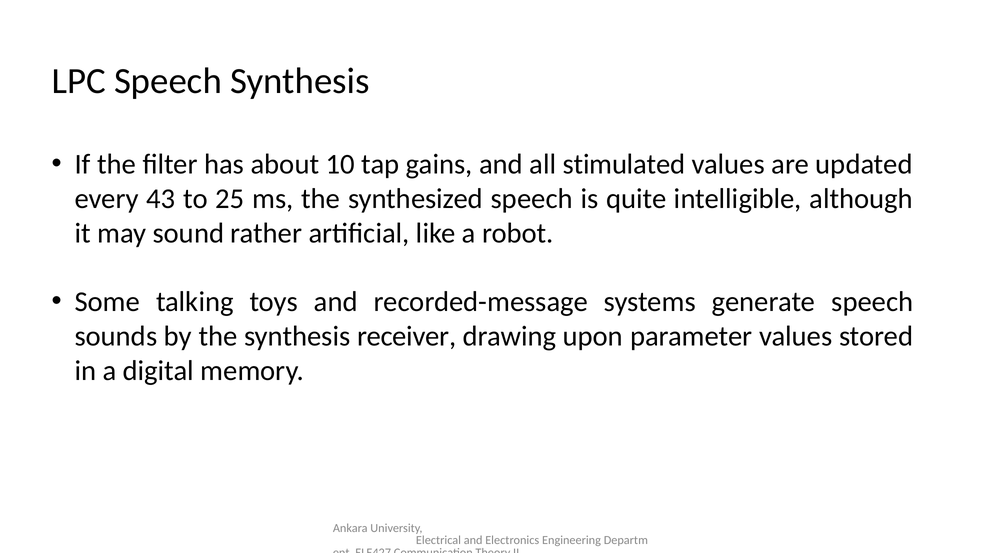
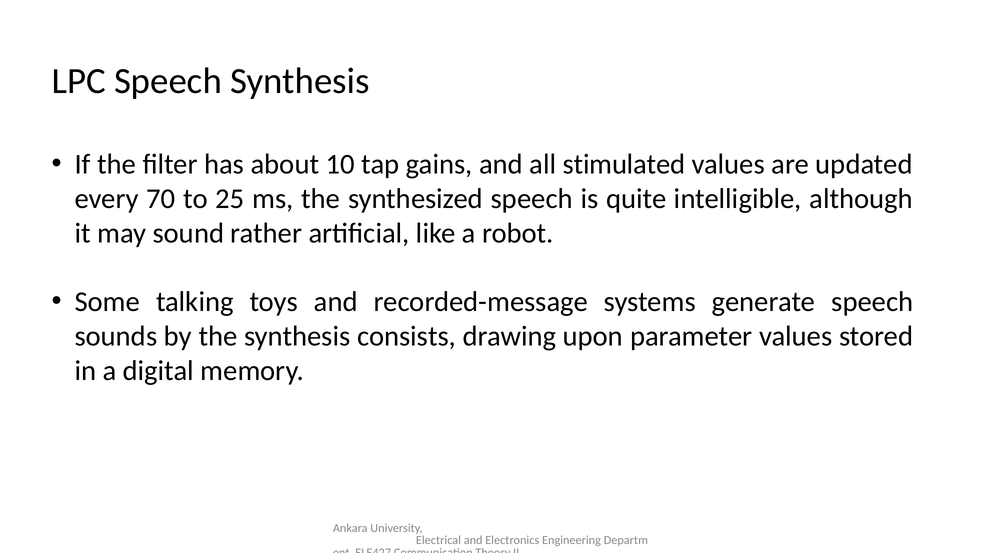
43: 43 -> 70 (161, 199)
receiver: receiver -> consists (406, 336)
